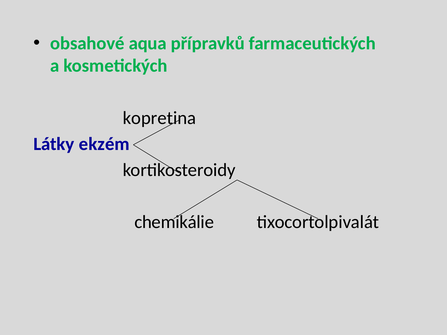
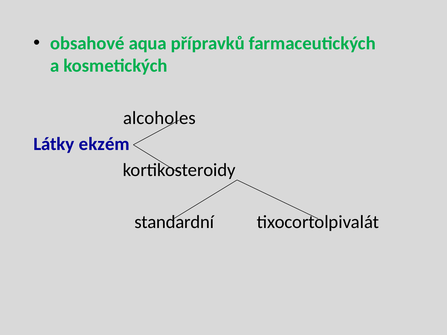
kopretina: kopretina -> alcoholes (159, 118)
chemikálie: chemikálie -> standardní (174, 222)
